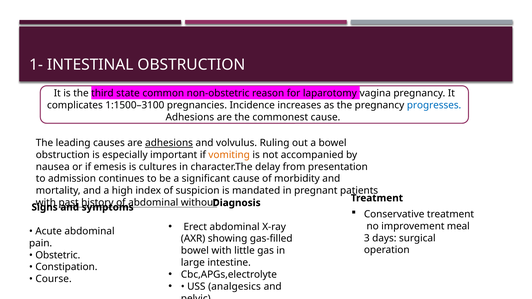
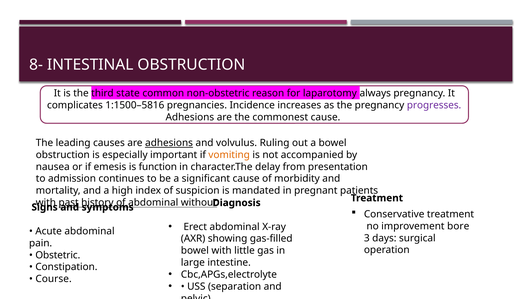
1-: 1- -> 8- (36, 65)
vagina: vagina -> always (375, 93)
1:1500–3100: 1:1500–3100 -> 1:1500–5816 (135, 105)
progresses colour: blue -> purple (434, 105)
cultures: cultures -> function (158, 167)
meal: meal -> bore (458, 226)
analgesics: analgesics -> separation (235, 287)
